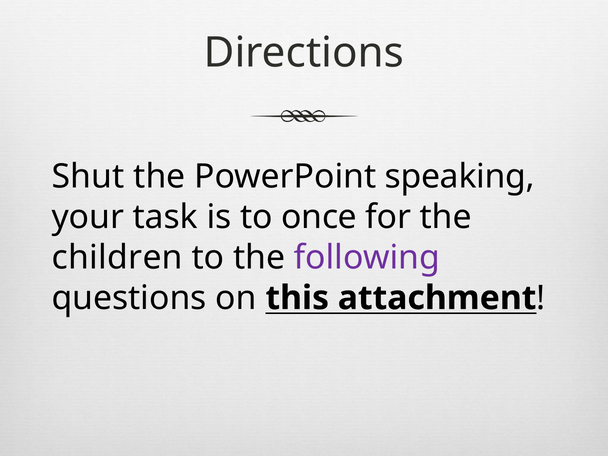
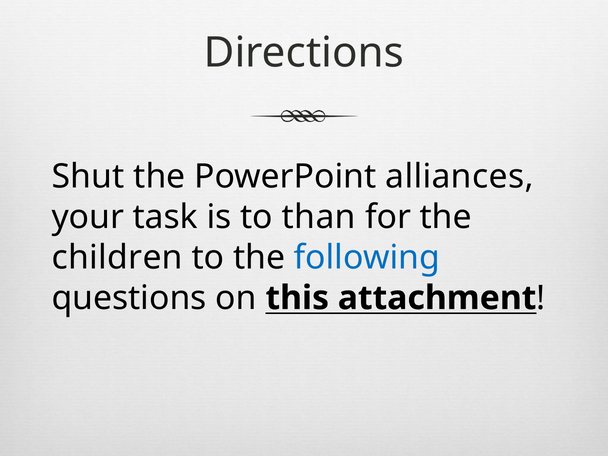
speaking: speaking -> alliances (459, 176)
once: once -> than (319, 217)
following colour: purple -> blue (367, 257)
